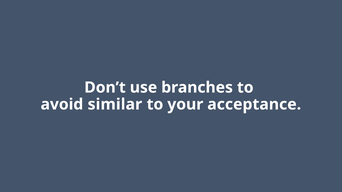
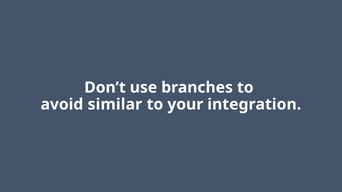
acceptance: acceptance -> integration (254, 105)
